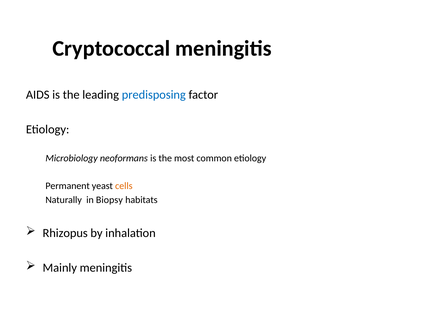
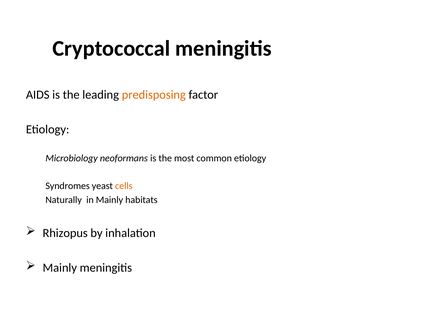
predisposing colour: blue -> orange (154, 95)
Permanent: Permanent -> Syndromes (68, 186)
in Biopsy: Biopsy -> Mainly (109, 200)
